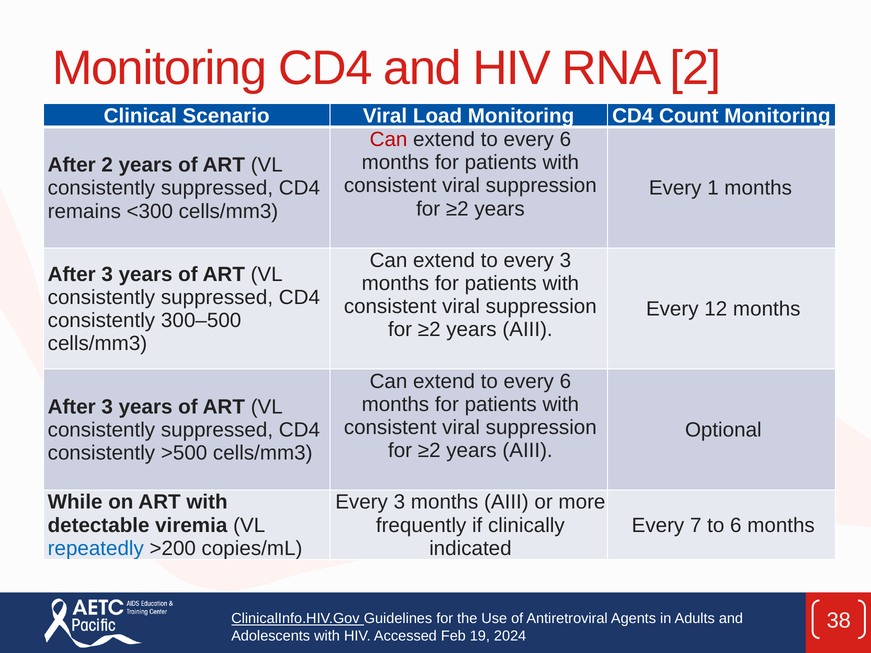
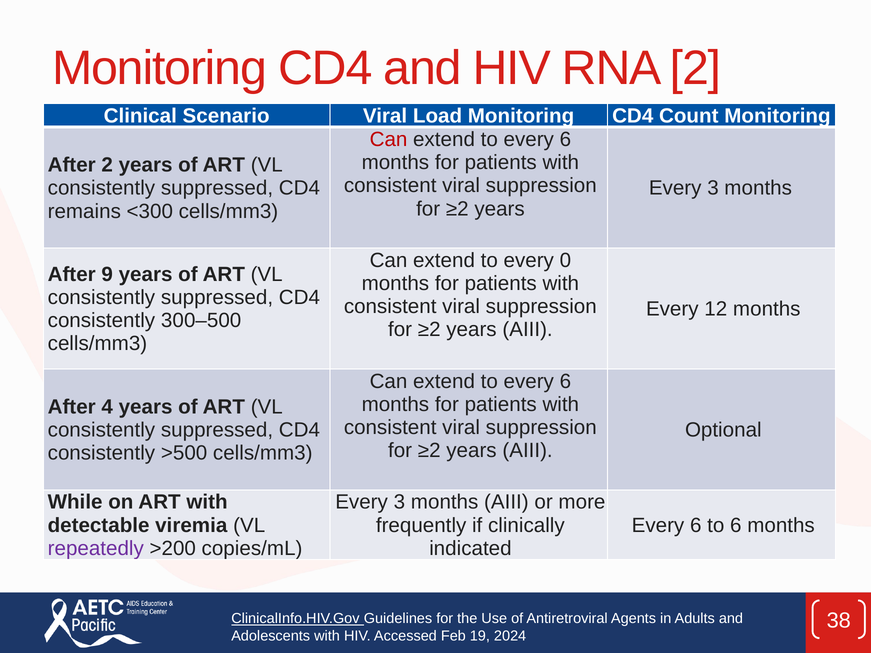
1: 1 -> 3 (713, 188)
to every 3: 3 -> 0 (565, 261)
3: 3 -> 9 (107, 275)
3: 3 -> 4 (107, 407)
7: 7 -> 6 (696, 525)
repeatedly colour: blue -> purple (96, 549)
